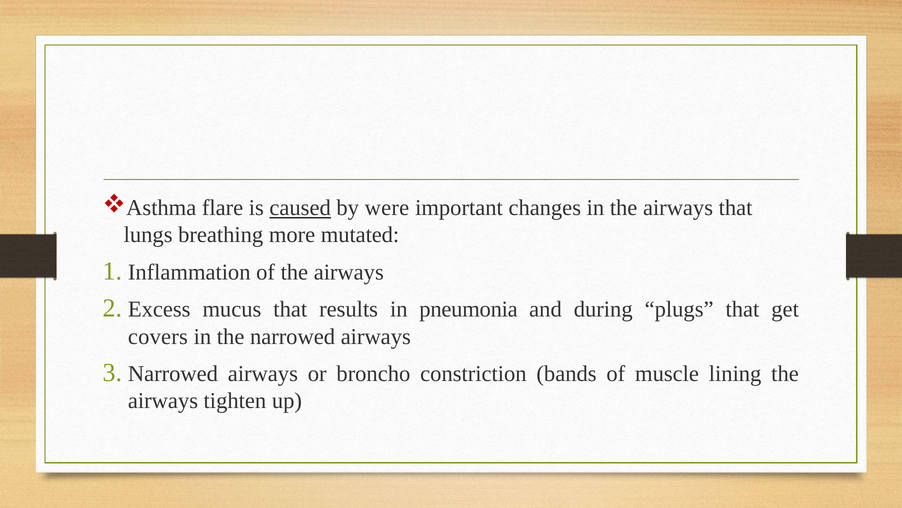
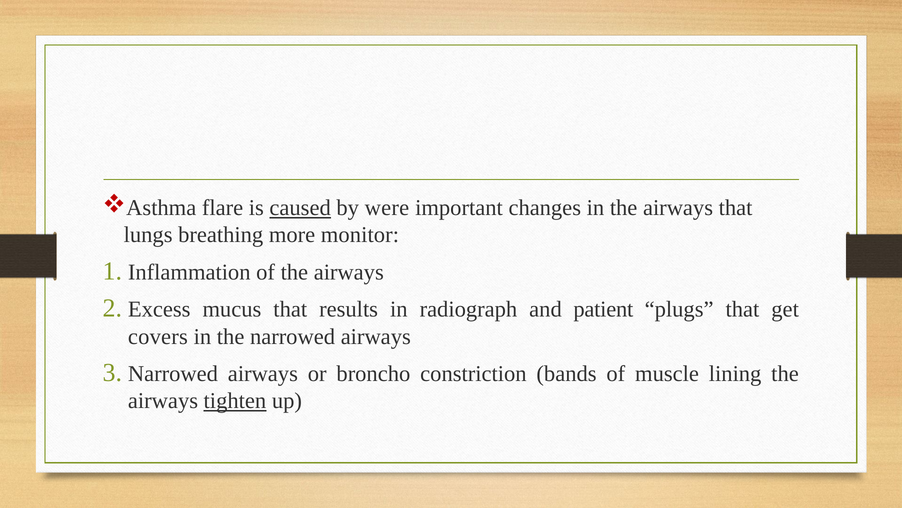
mutated: mutated -> monitor (360, 235)
pneumonia: pneumonia -> radiograph (468, 309)
during: during -> patient (603, 309)
tighten underline: none -> present (235, 400)
